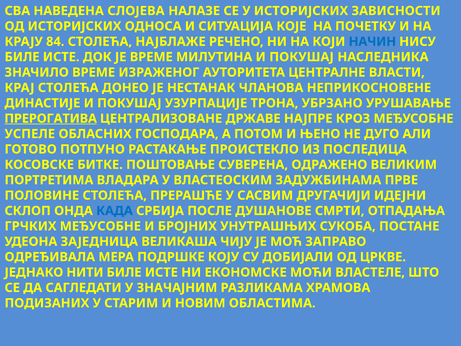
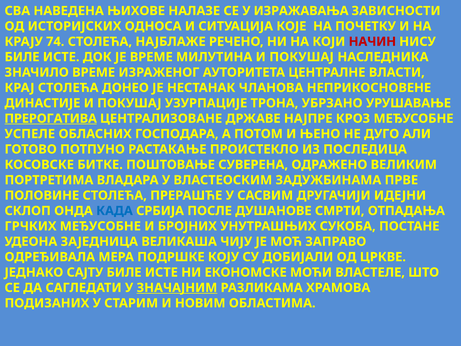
СЛОЈЕВА: СЛОЈЕВА -> ЊИХОВЕ (136, 11)
У ИСТОРИЈСКИХ: ИСТОРИЈСКИХ -> ИЗРАЖАВАЊА (301, 11)
84: 84 -> 74 (55, 42)
НАЧИН colour: blue -> red (372, 42)
НИТИ: НИТИ -> САЈТУ (85, 272)
ЗНАЧАЈНИМ underline: none -> present (177, 288)
